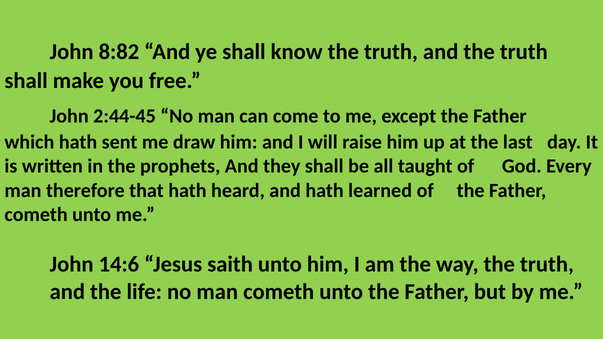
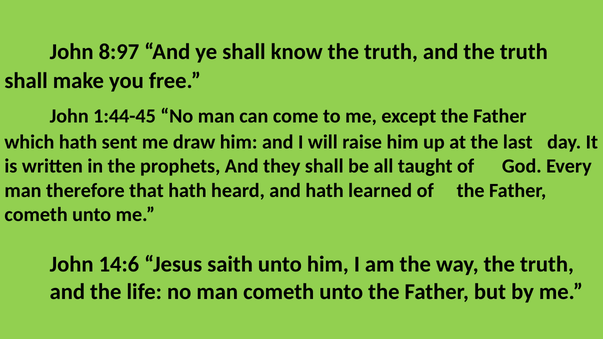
8:82: 8:82 -> 8:97 (119, 52)
2:44-45: 2:44-45 -> 1:44-45 (125, 116)
